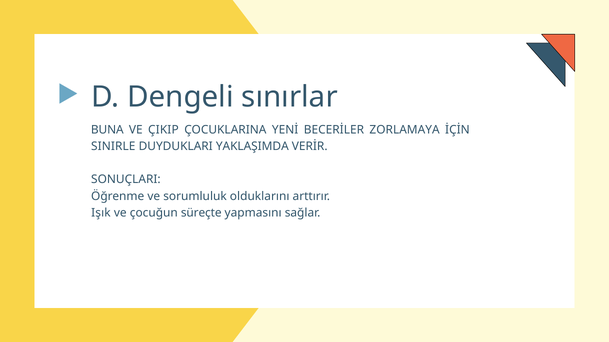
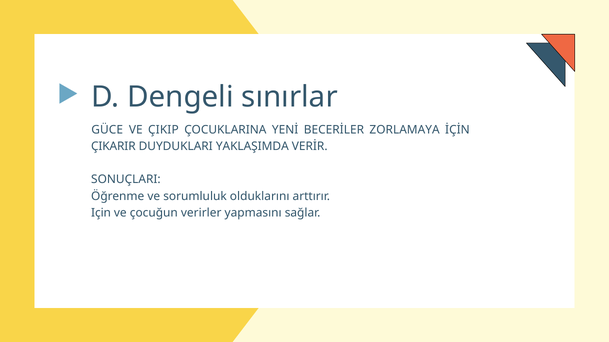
BUNA: BUNA -> GÜCE (107, 130)
SINIRLE: SINIRLE -> ÇIKARIR (113, 147)
Işık: Işık -> Için (101, 213)
süreçte: süreçte -> verirler (201, 213)
